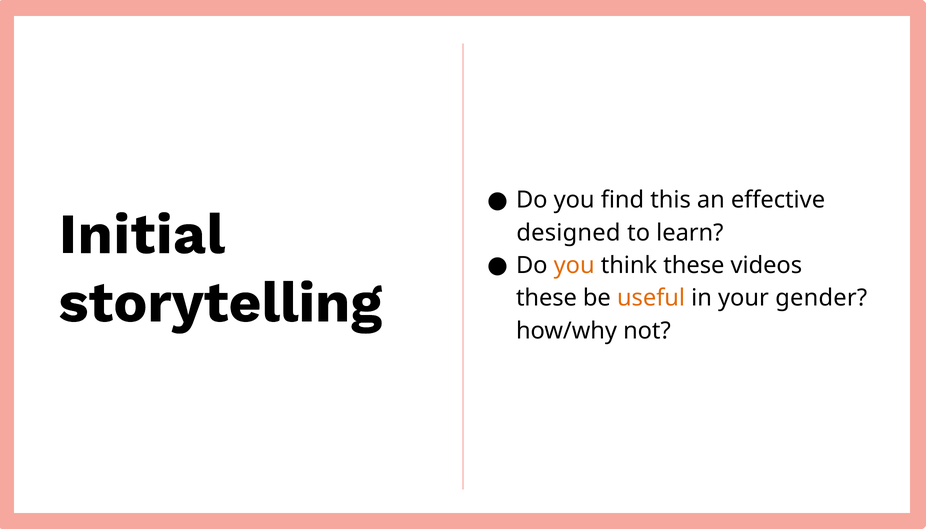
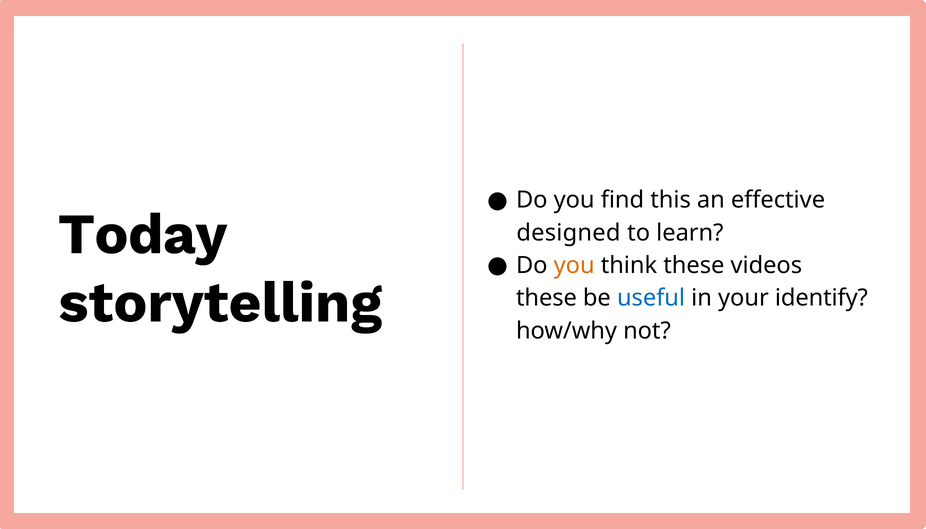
Initial: Initial -> Today (143, 234)
useful colour: orange -> blue (651, 298)
gender: gender -> identify (821, 298)
